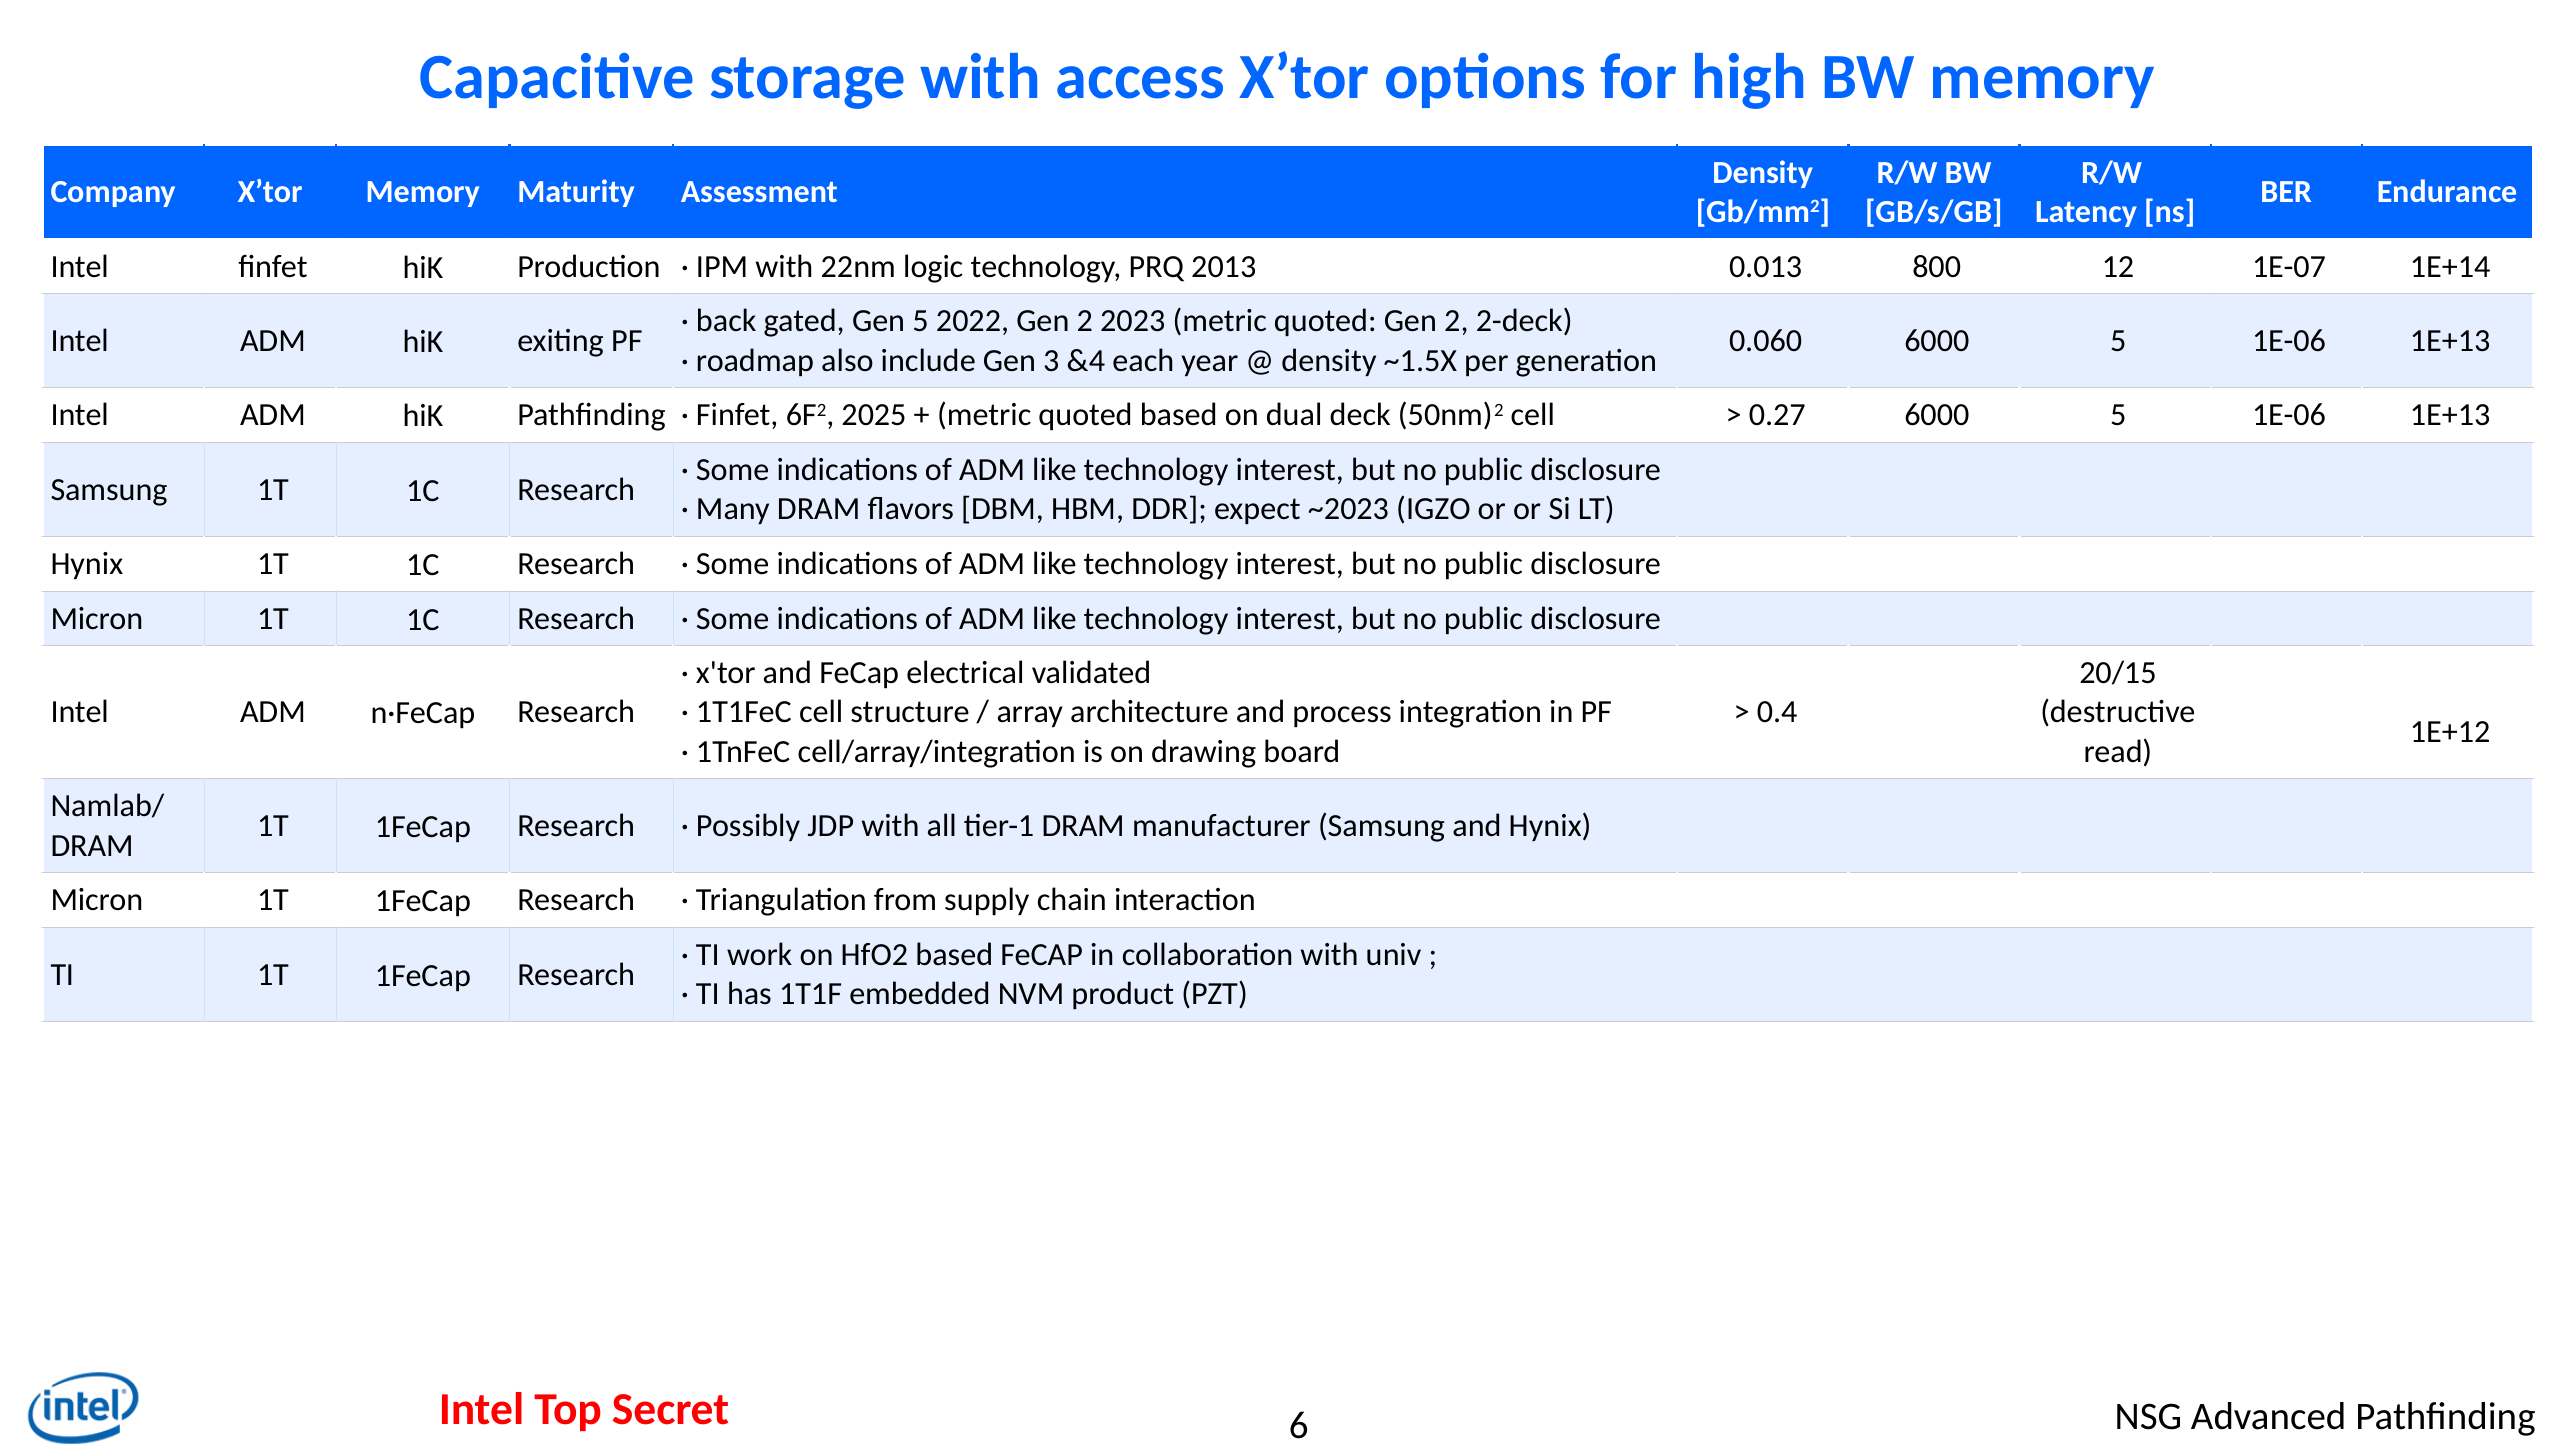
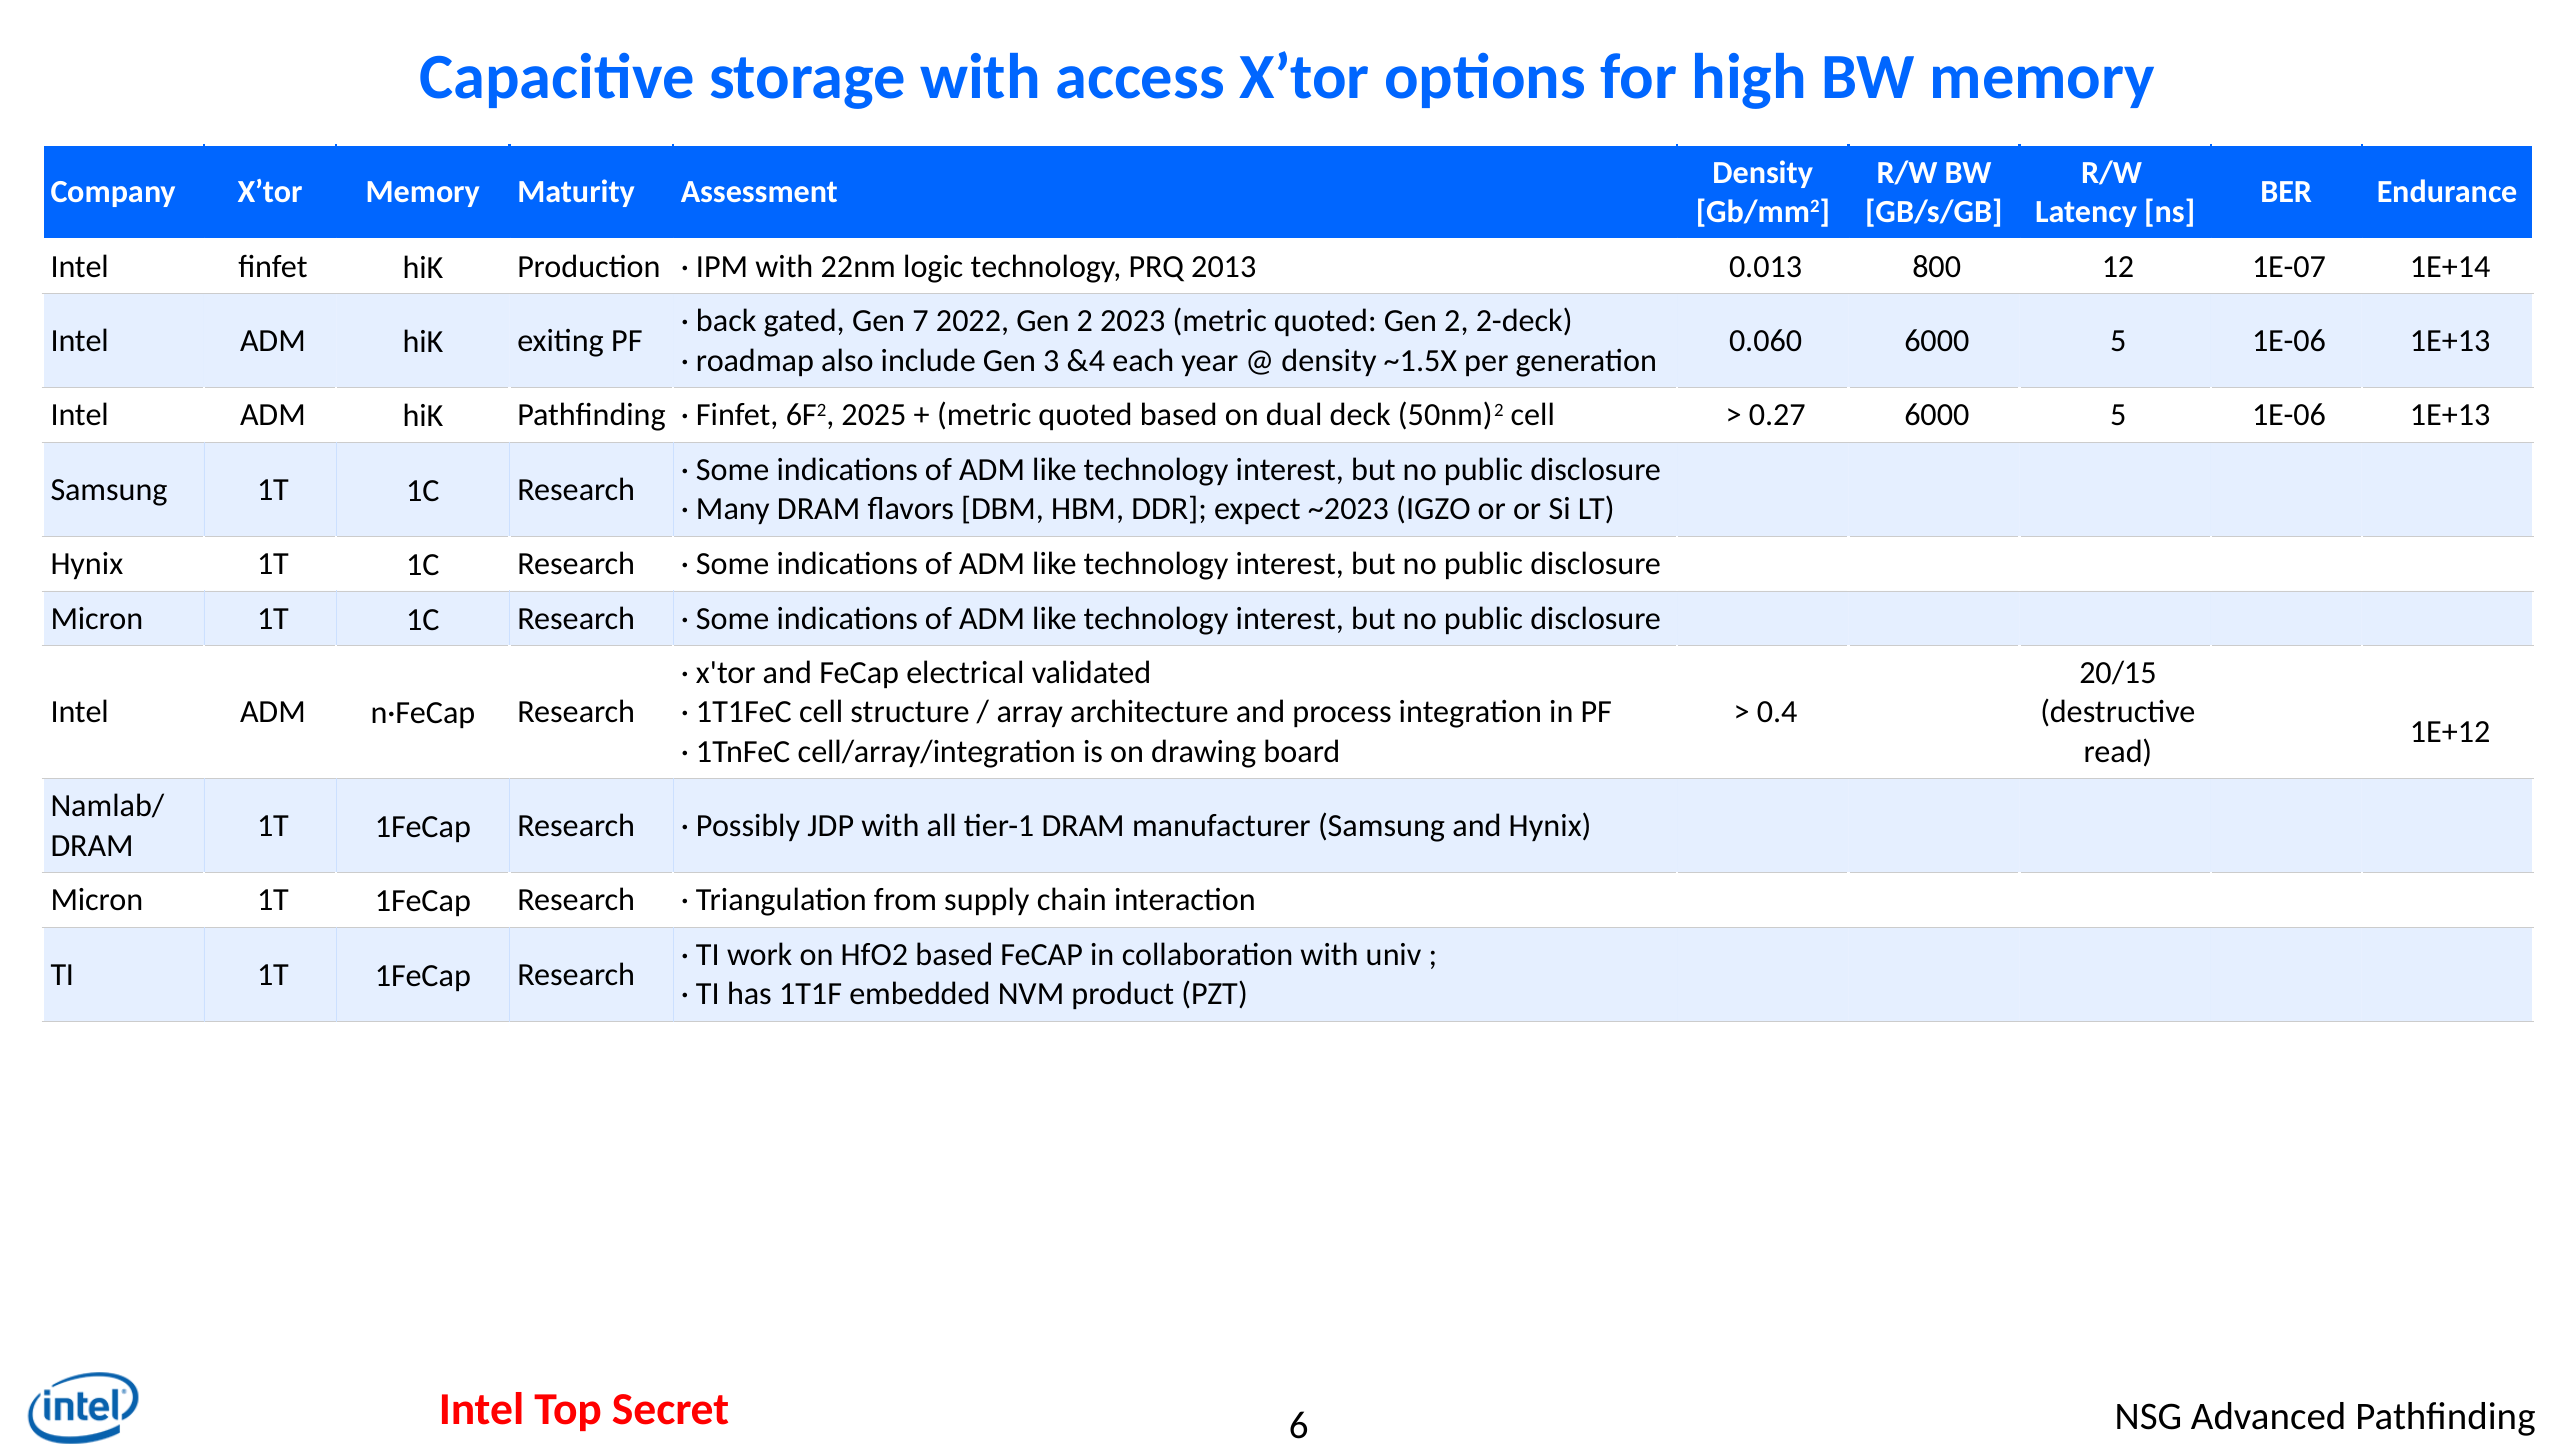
Gen 5: 5 -> 7 (921, 321)
